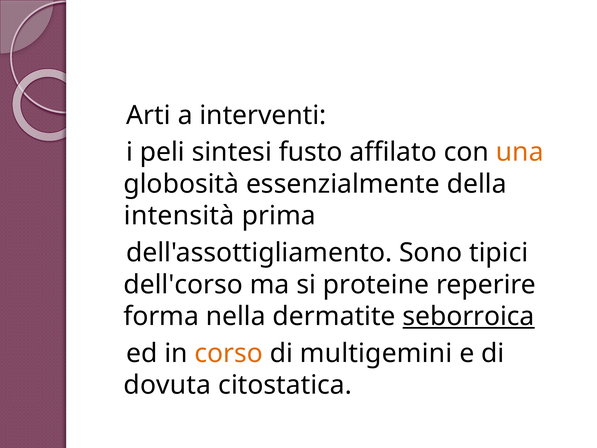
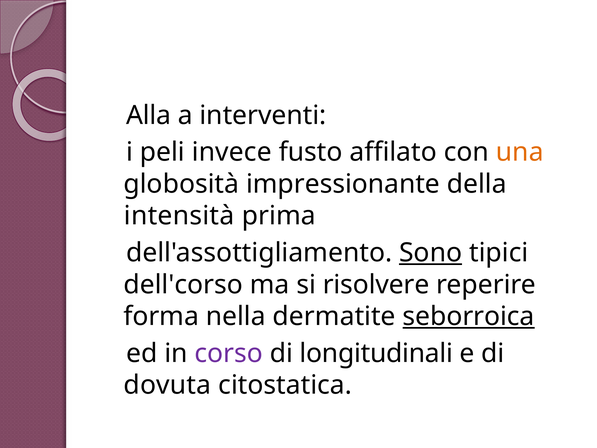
Arti: Arti -> Alla (149, 115)
sintesi: sintesi -> invece (232, 152)
essenzialmente: essenzialmente -> impressionante (343, 184)
Sono underline: none -> present (431, 253)
proteine: proteine -> risolvere (376, 284)
corso colour: orange -> purple (229, 353)
multigemini: multigemini -> longitudinali (376, 353)
